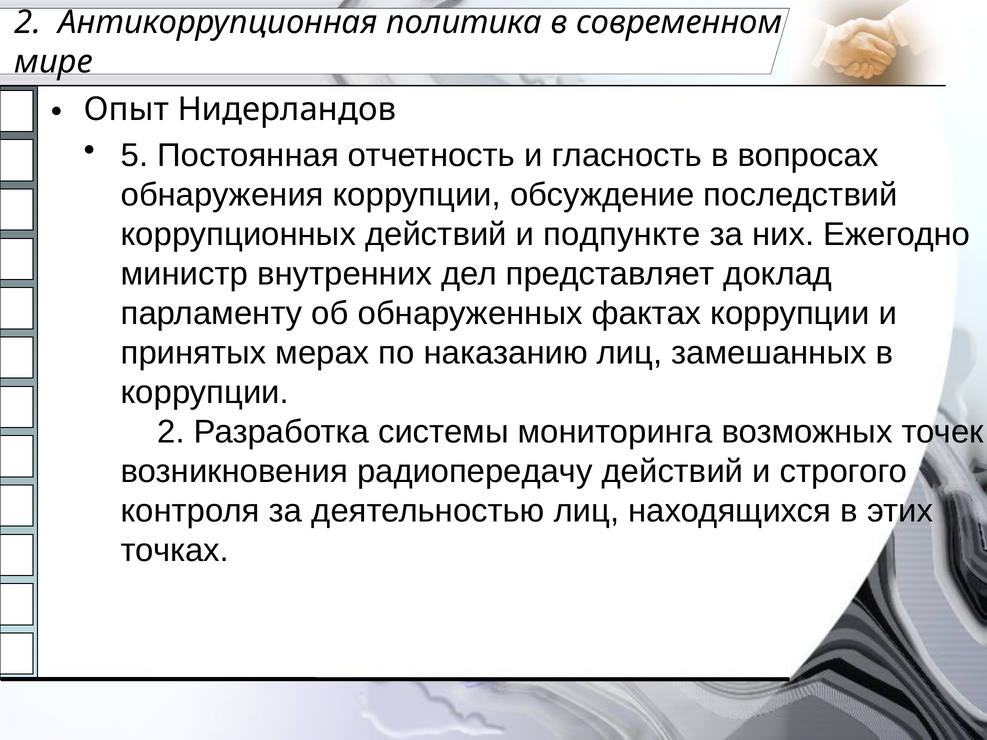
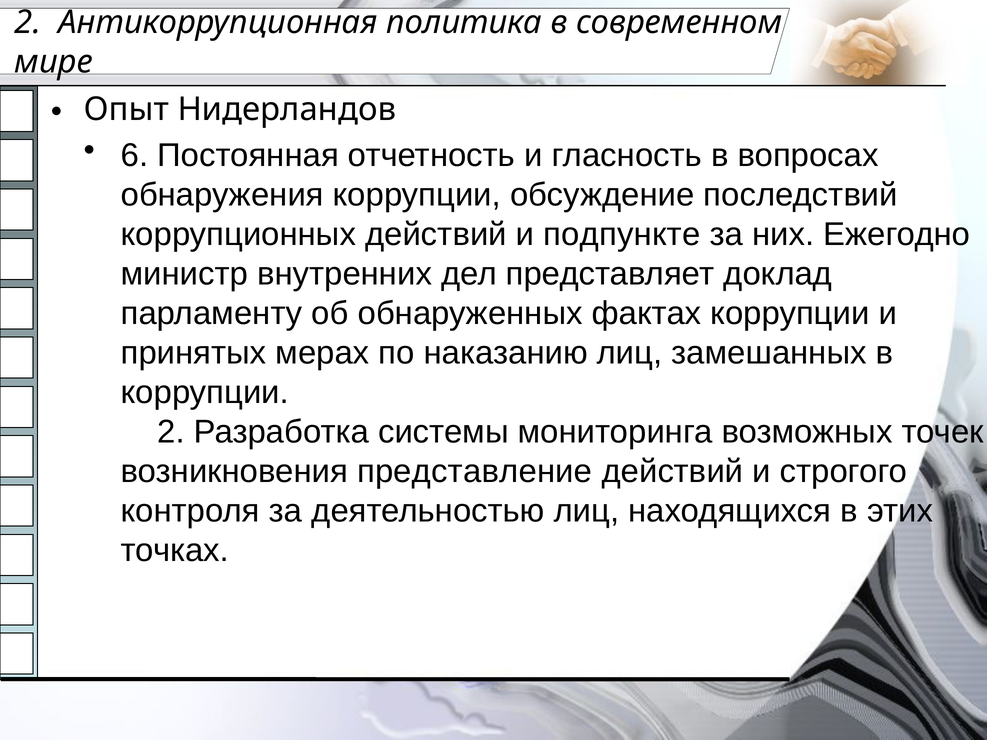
5: 5 -> 6 (134, 156)
радиопередачу: радиопередачу -> представление (475, 471)
